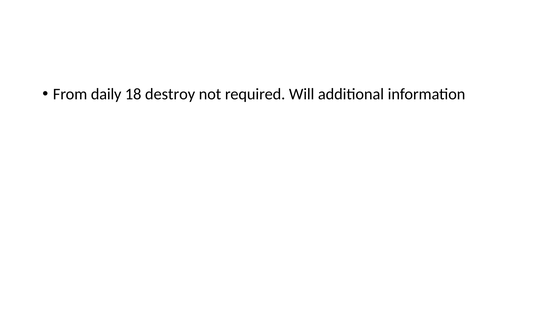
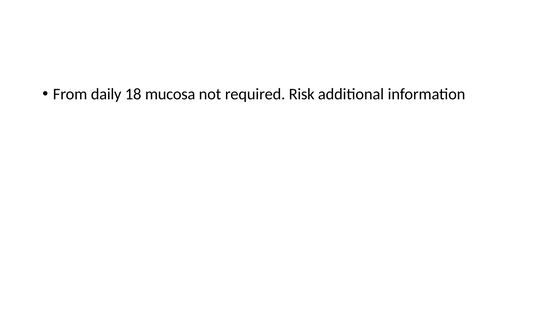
destroy: destroy -> mucosa (170, 94)
Will: Will -> Risk (302, 94)
